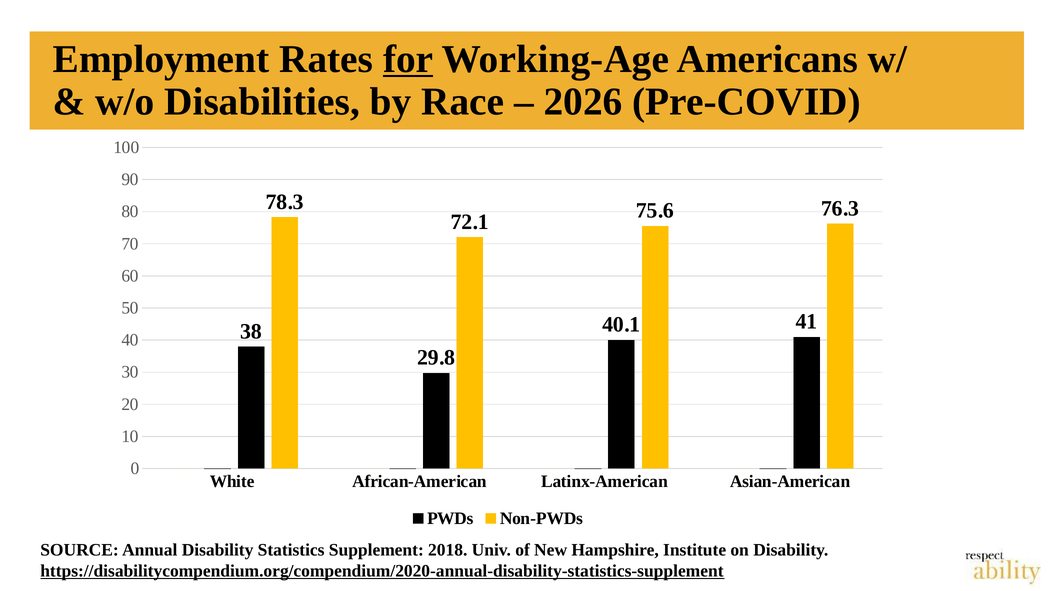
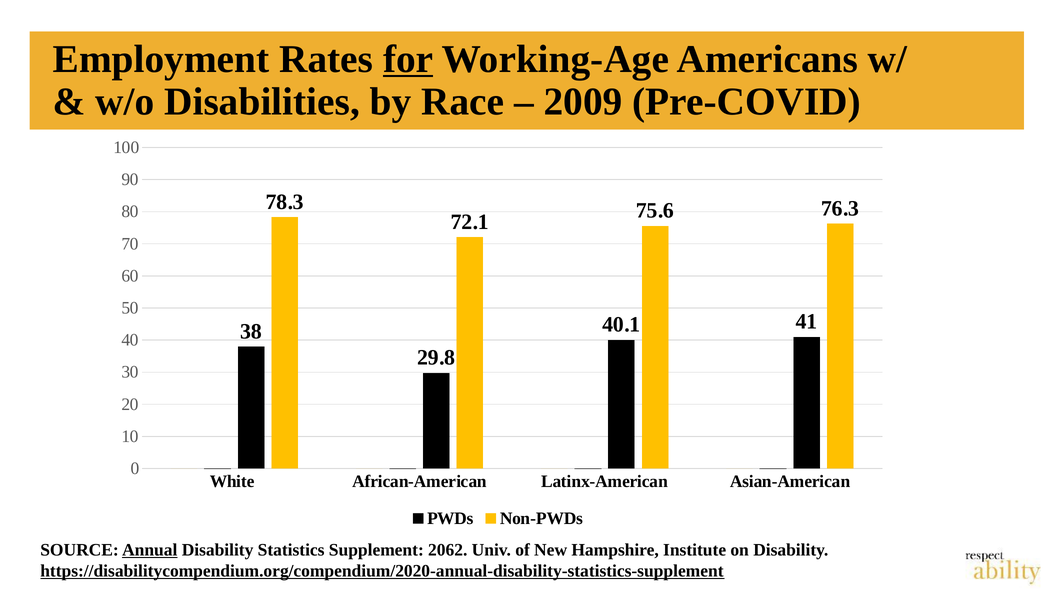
2026: 2026 -> 2009 (583, 102)
Annual underline: none -> present (150, 550)
2018: 2018 -> 2062 (448, 550)
